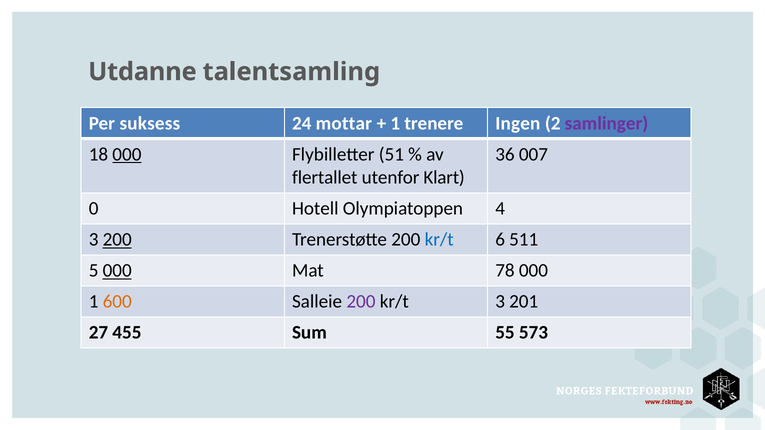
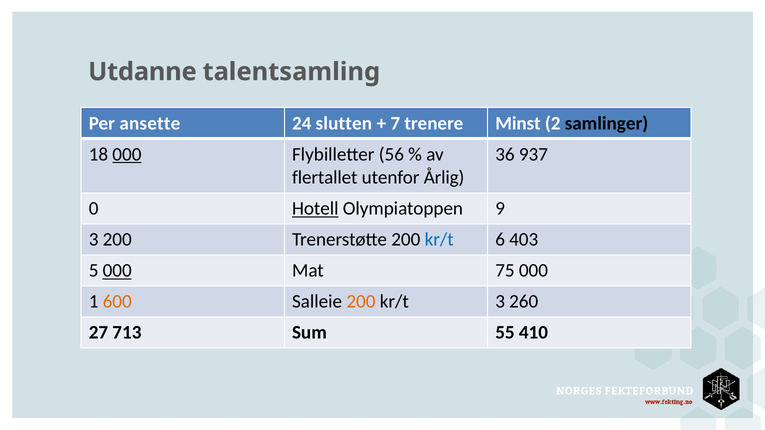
suksess: suksess -> ansette (150, 123)
mottar: mottar -> slutten (344, 123)
1: 1 -> 7 (395, 123)
Ingen: Ingen -> Minst (518, 123)
samlinger colour: purple -> black (606, 123)
51: 51 -> 56 (391, 154)
007: 007 -> 937 (533, 154)
Klart: Klart -> Årlig (444, 178)
Hotell underline: none -> present (315, 209)
4: 4 -> 9 (500, 209)
200 underline: present -> none (117, 240)
511: 511 -> 403 (524, 240)
78: 78 -> 75 (505, 271)
200 colour: purple -> orange (361, 302)
201: 201 -> 260 (524, 302)
455: 455 -> 713 (127, 333)
573: 573 -> 410 (533, 333)
